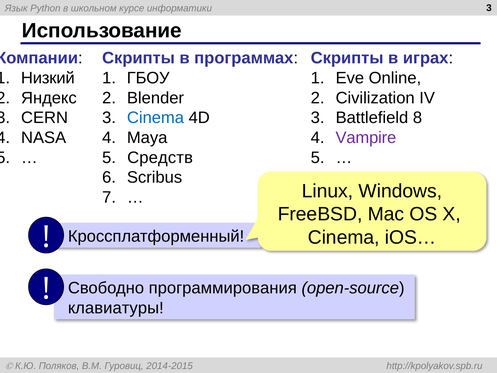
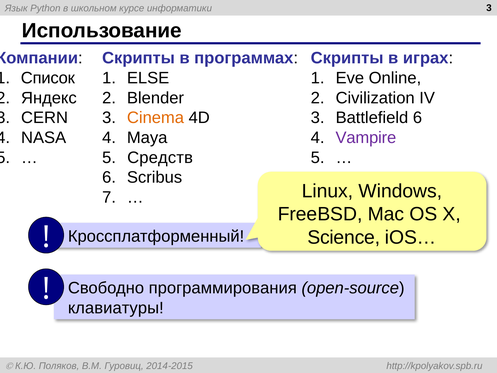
Низкий: Низкий -> Список (48, 78)
ГБОУ: ГБОУ -> ELSE (148, 78)
Cinema colour: blue -> orange (155, 118)
Battlefield 8: 8 -> 6 (417, 118)
Cinema: Cinema -> Science (344, 237)
